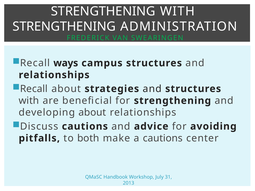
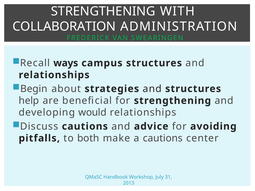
STRENGTHENING: STRENGTHENING -> COLLABORATION (64, 27)
Recall: Recall -> Begin (34, 89)
with: with -> help (29, 101)
developing about: about -> would (92, 113)
